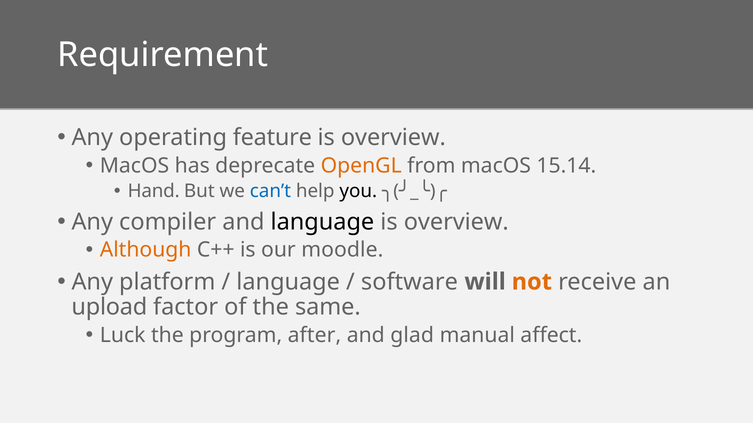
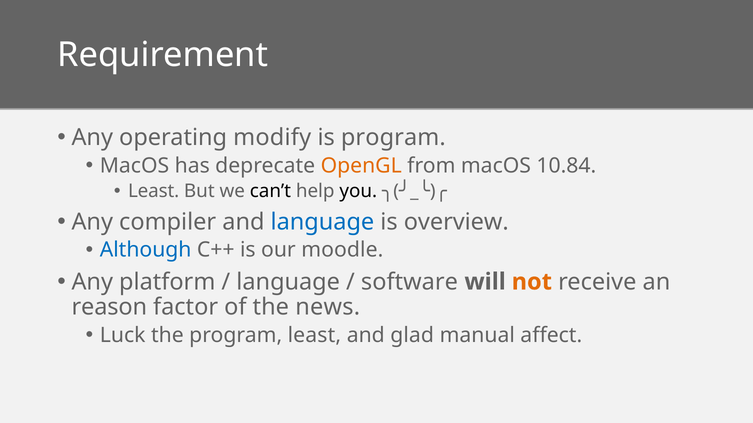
feature: feature -> modify (272, 138)
overview: overview -> program (393, 138)
15.14: 15.14 -> 10.84 (566, 166)
Hand: Hand -> Least (154, 191)
can’t colour: blue -> black (270, 191)
language colour: black -> blue (322, 222)
Although colour: orange -> blue (146, 250)
upload: upload -> reason (109, 308)
same: same -> news (328, 308)
program after: after -> least (314, 336)
